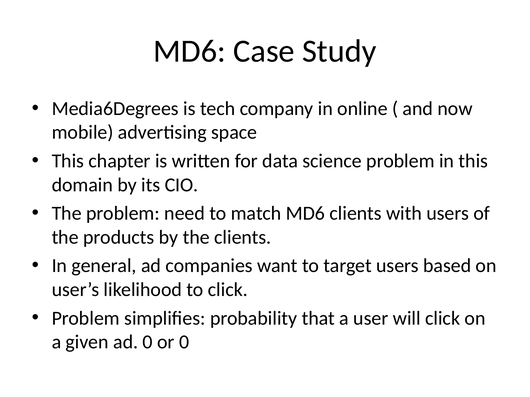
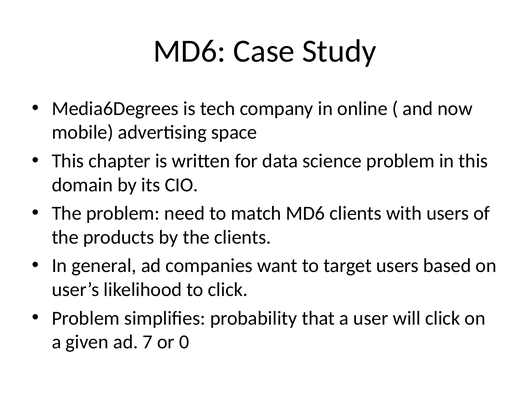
ad 0: 0 -> 7 (148, 342)
